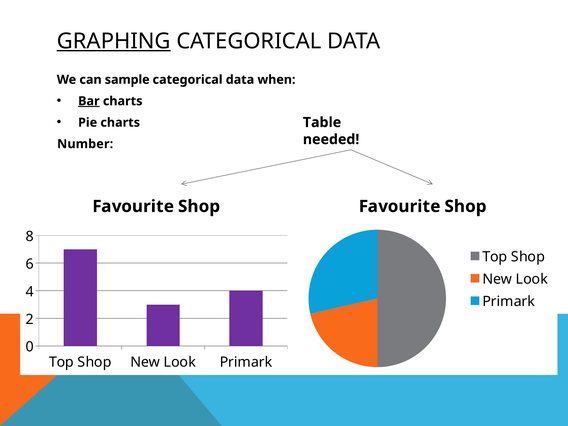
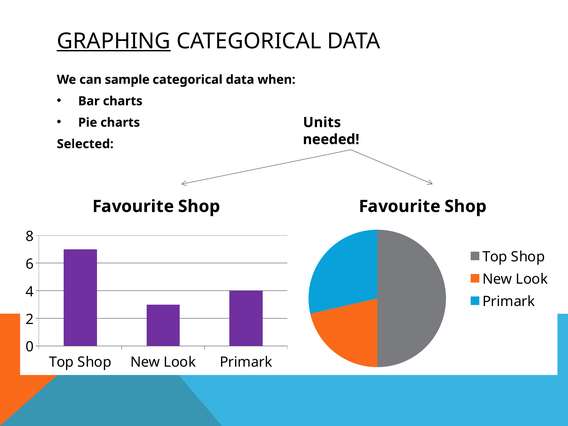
Bar underline: present -> none (89, 101)
Table: Table -> Units (322, 122)
Number: Number -> Selected (85, 144)
